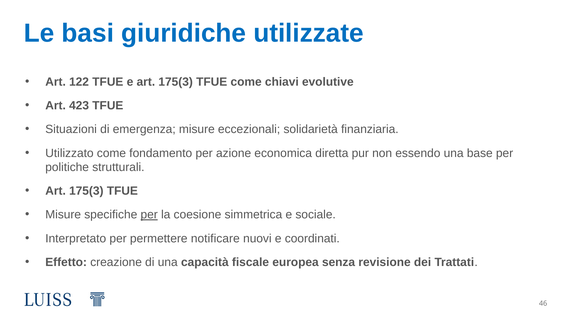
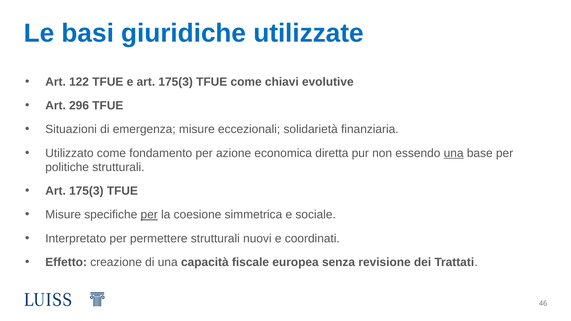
423: 423 -> 296 (79, 106)
una underline: none -> present (454, 153)
permettere notificare: notificare -> strutturali (215, 239)
